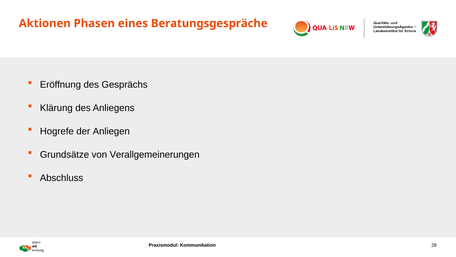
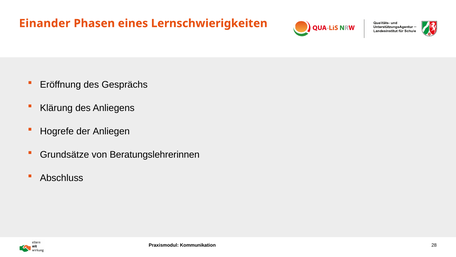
Aktionen: Aktionen -> Einander (45, 23)
Beratungsgespräche: Beratungsgespräche -> Lernschwierigkeiten (209, 23)
Verallgemeinerungen: Verallgemeinerungen -> Beratungslehrerinnen (155, 154)
